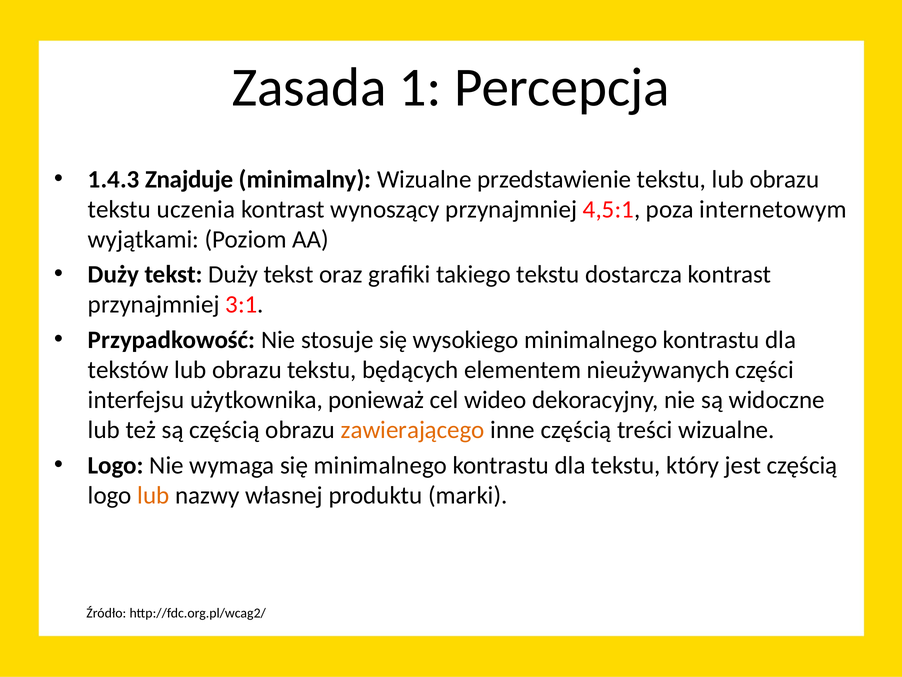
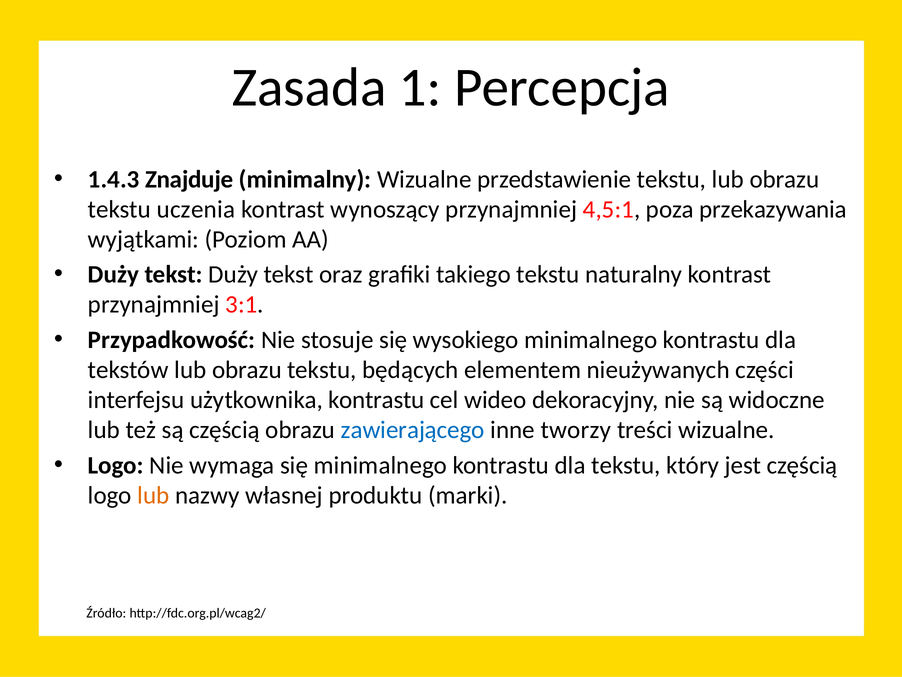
internetowym: internetowym -> przekazywania (773, 209)
dostarcza: dostarcza -> naturalny (634, 274)
użytkownika ponieważ: ponieważ -> kontrastu (376, 400)
zawierającego colour: orange -> blue (413, 430)
inne częścią: częścią -> tworzy (576, 430)
